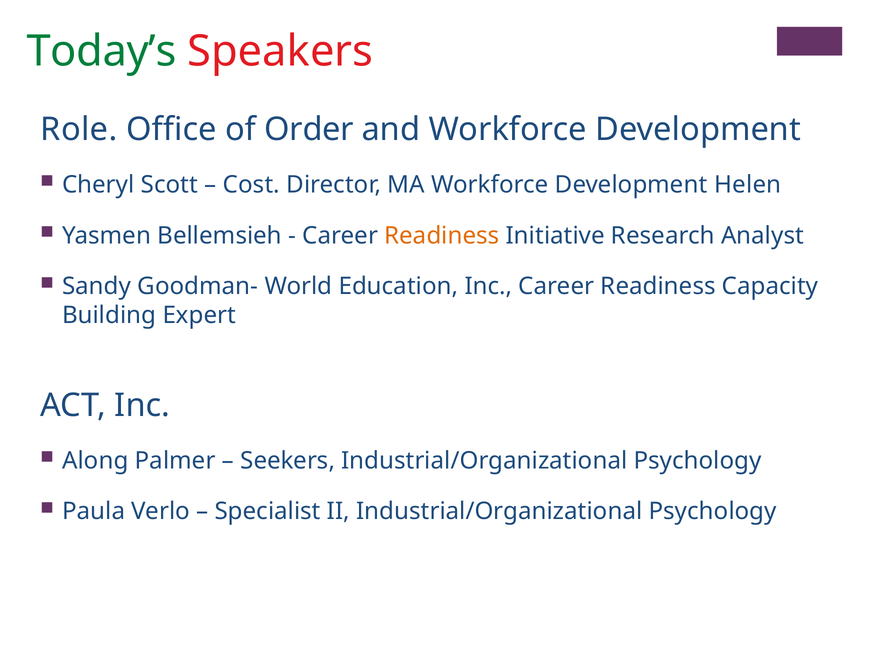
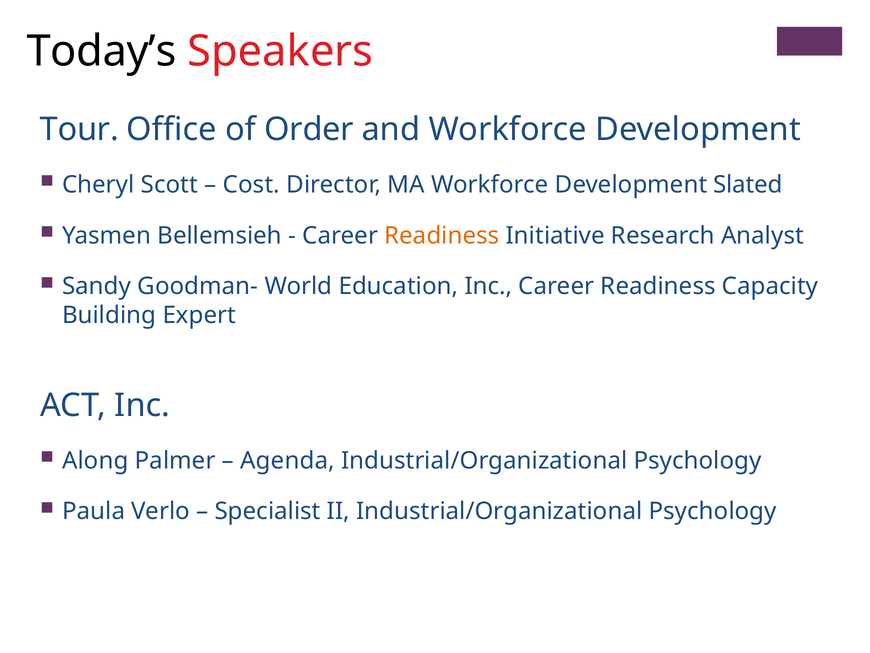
Today’s colour: green -> black (101, 51)
Role: Role -> Tour (79, 129)
Helen: Helen -> Slated (748, 185)
Seekers: Seekers -> Agenda (288, 460)
